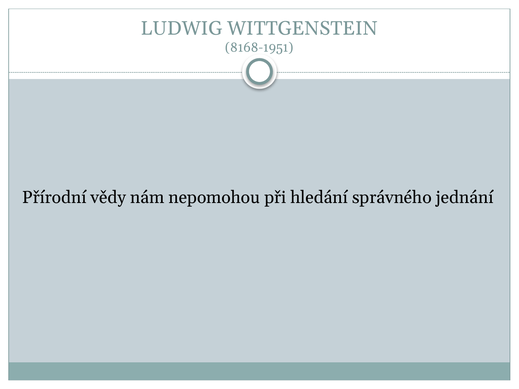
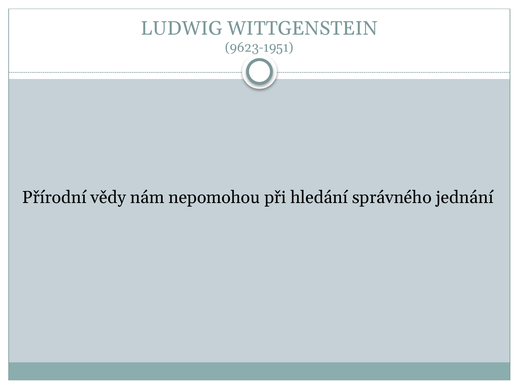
8168-1951: 8168-1951 -> 9623-1951 (259, 48)
